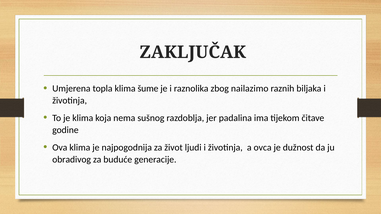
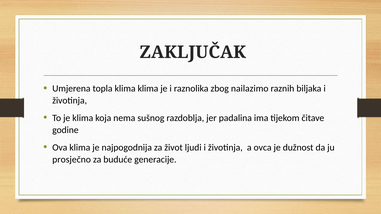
klima šume: šume -> klima (148, 89)
obradivog: obradivog -> prosječno (72, 160)
